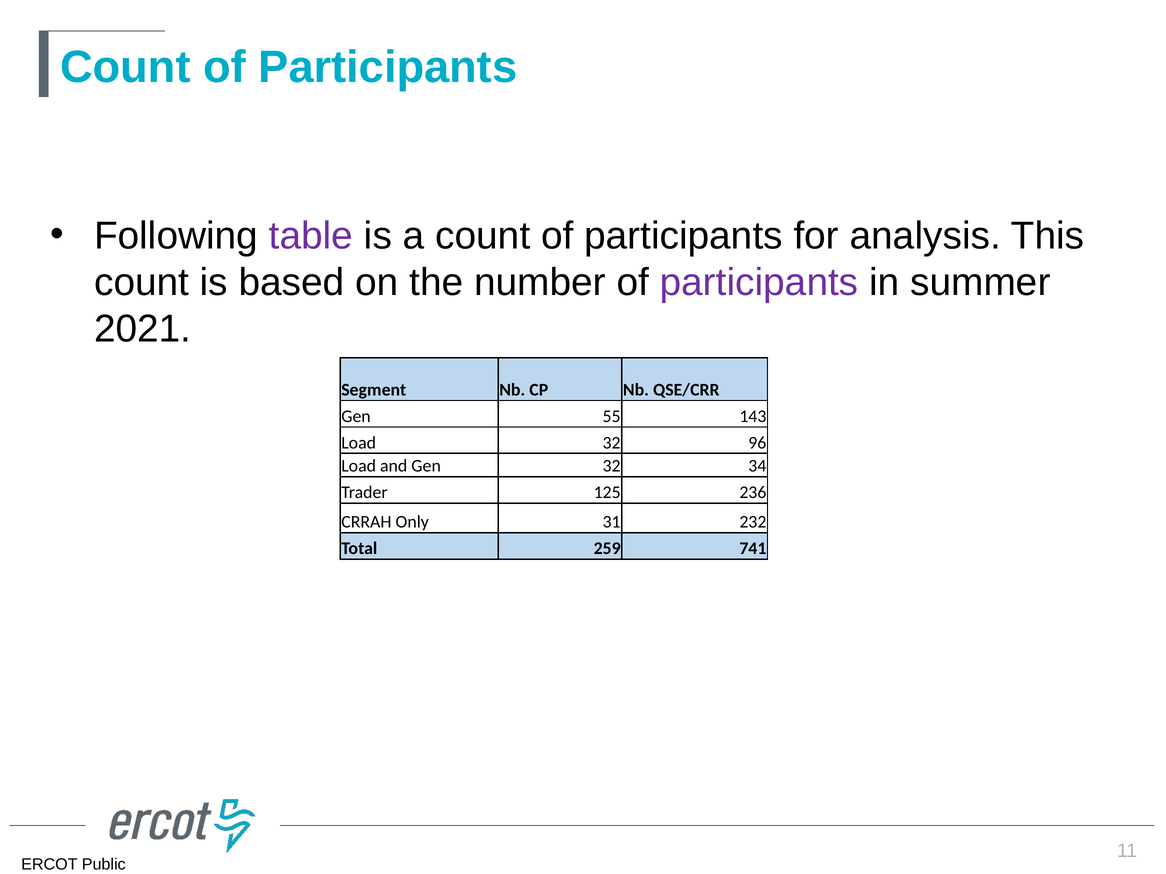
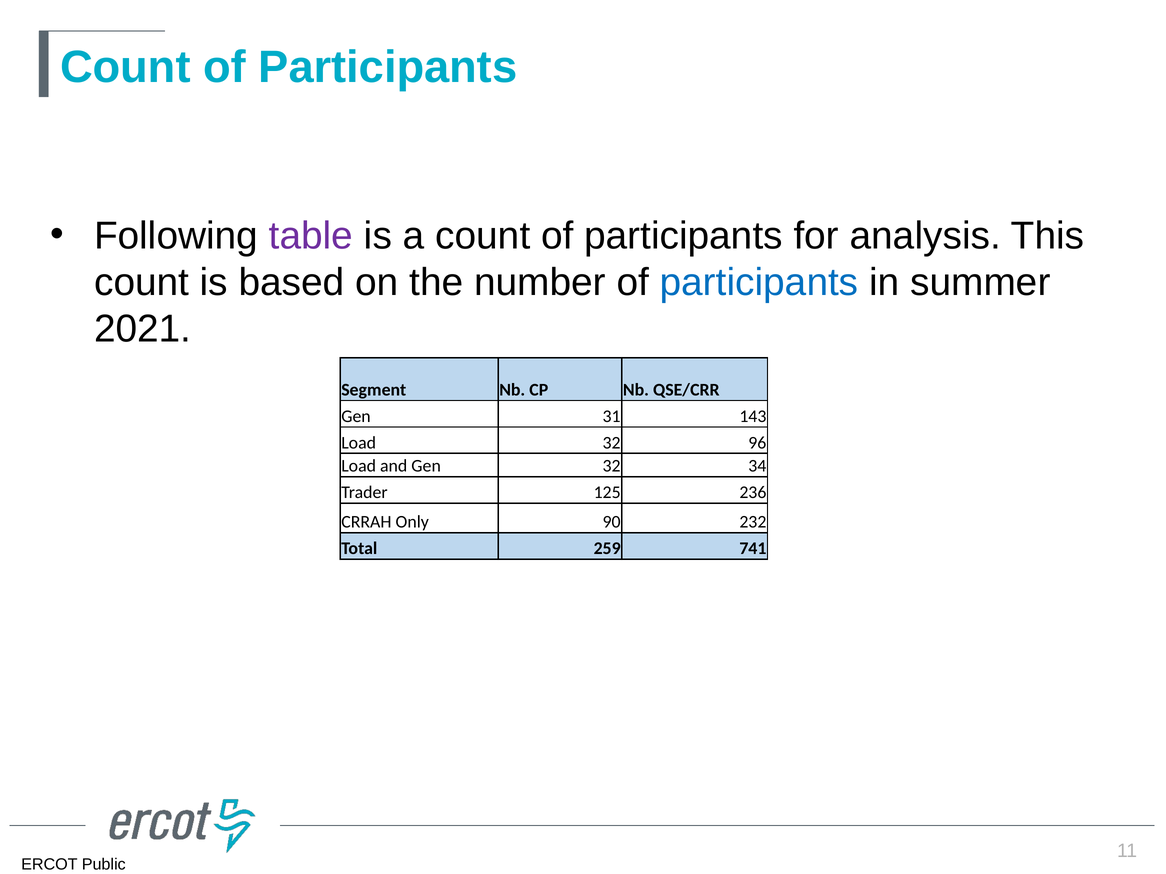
participants colour: purple -> blue (759, 282)
55: 55 -> 31 (612, 416)
31: 31 -> 90 (612, 522)
